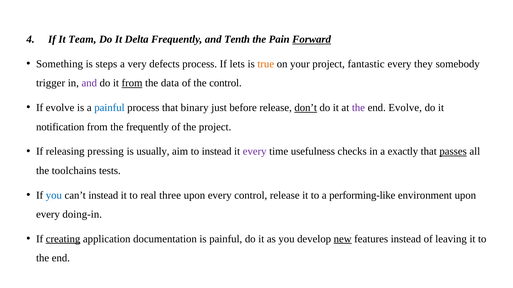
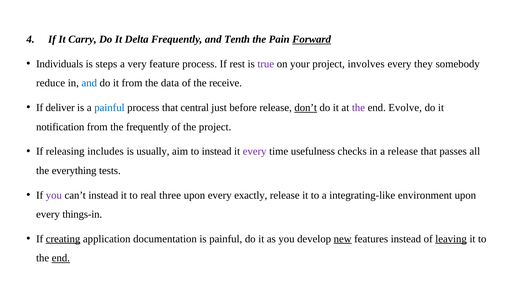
Team: Team -> Carry (82, 39)
Something: Something -> Individuals (60, 64)
defects: defects -> feature (164, 64)
lets: lets -> rest (237, 64)
true colour: orange -> purple (266, 64)
fantastic: fantastic -> involves (366, 64)
trigger: trigger -> reduce (51, 83)
and colour: purple -> blue (89, 83)
from underline: present -> none (132, 83)
the control: control -> receive (226, 83)
If evolve: evolve -> deliver (60, 108)
binary: binary -> central (195, 108)
pressing: pressing -> includes (106, 152)
a exactly: exactly -> release (403, 152)
passes underline: present -> none (453, 152)
toolchains: toolchains -> everything (74, 171)
you colour: blue -> purple (54, 196)
every control: control -> exactly (251, 196)
performing-like: performing-like -> integrating-like (362, 196)
doing-in: doing-in -> things-in (82, 215)
leaving underline: none -> present (451, 239)
end underline: none -> present (61, 259)
